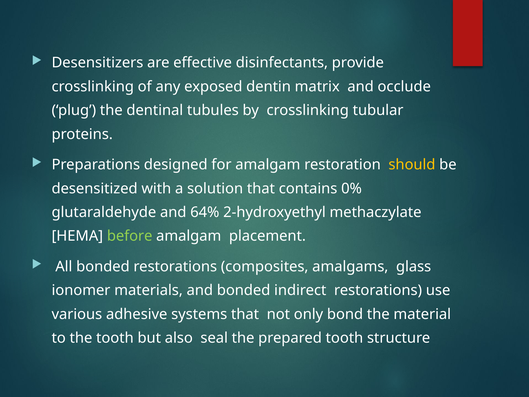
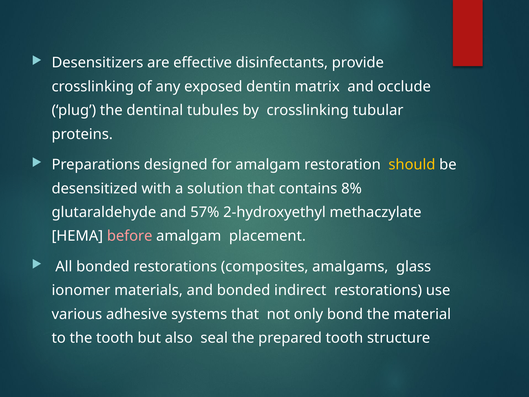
0%: 0% -> 8% (352, 188)
64%: 64% -> 57% (205, 212)
before colour: light green -> pink (130, 236)
